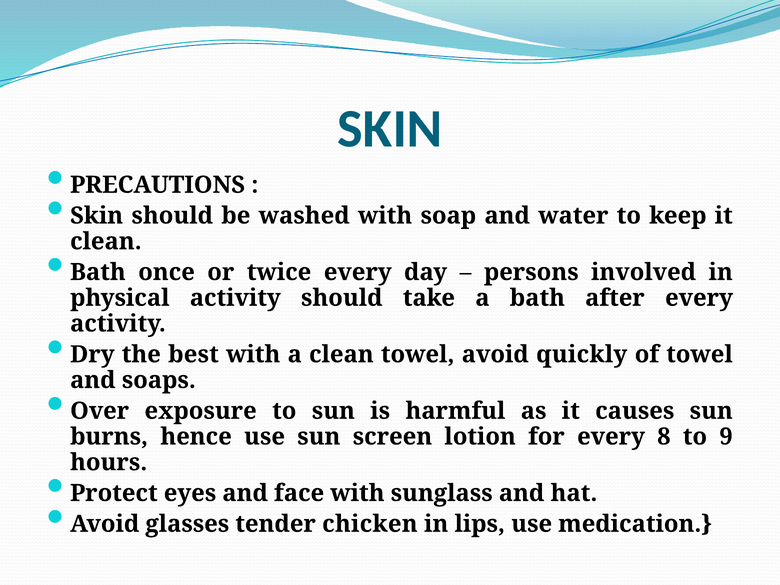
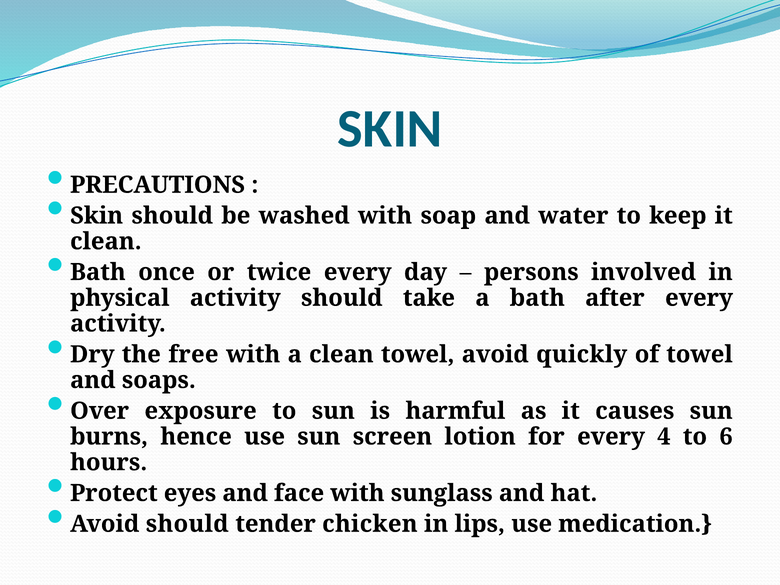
best: best -> free (193, 354)
8: 8 -> 4 (664, 437)
9: 9 -> 6 (726, 437)
Avoid glasses: glasses -> should (187, 524)
